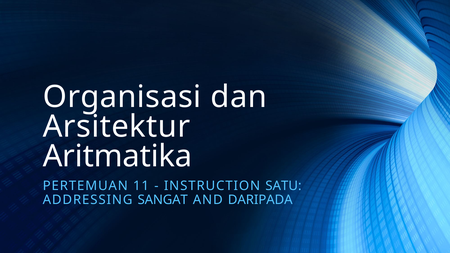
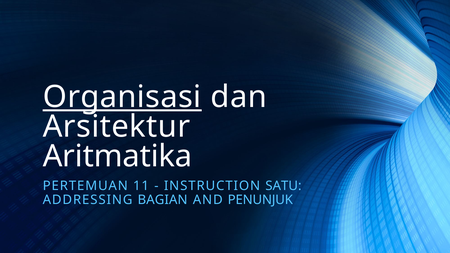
Organisasi underline: none -> present (122, 97)
SANGAT: SANGAT -> BAGIAN (163, 200)
DARIPADA: DARIPADA -> PENUNJUK (260, 200)
